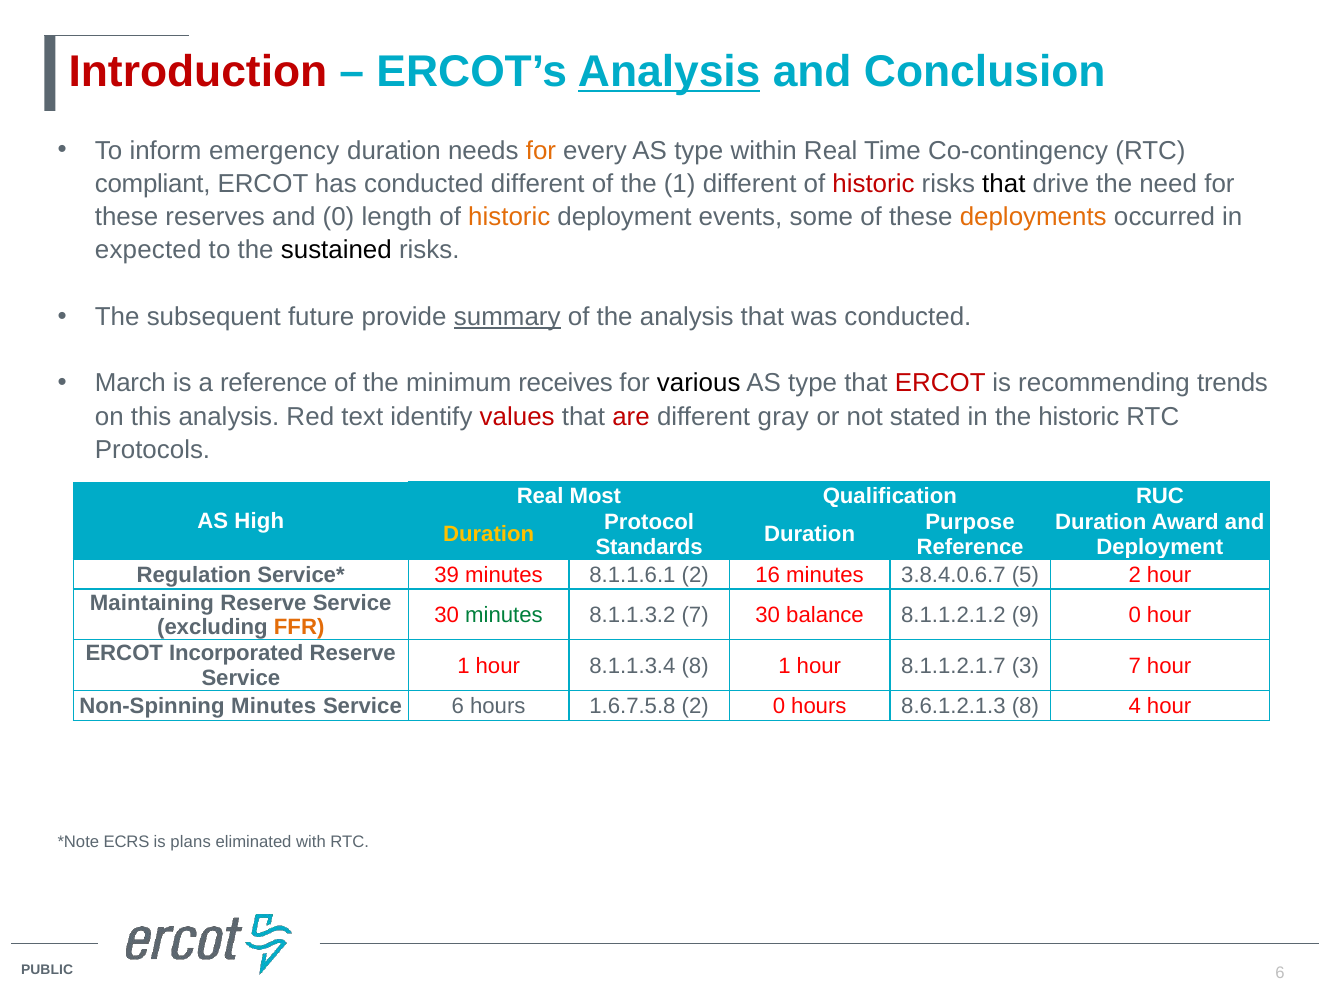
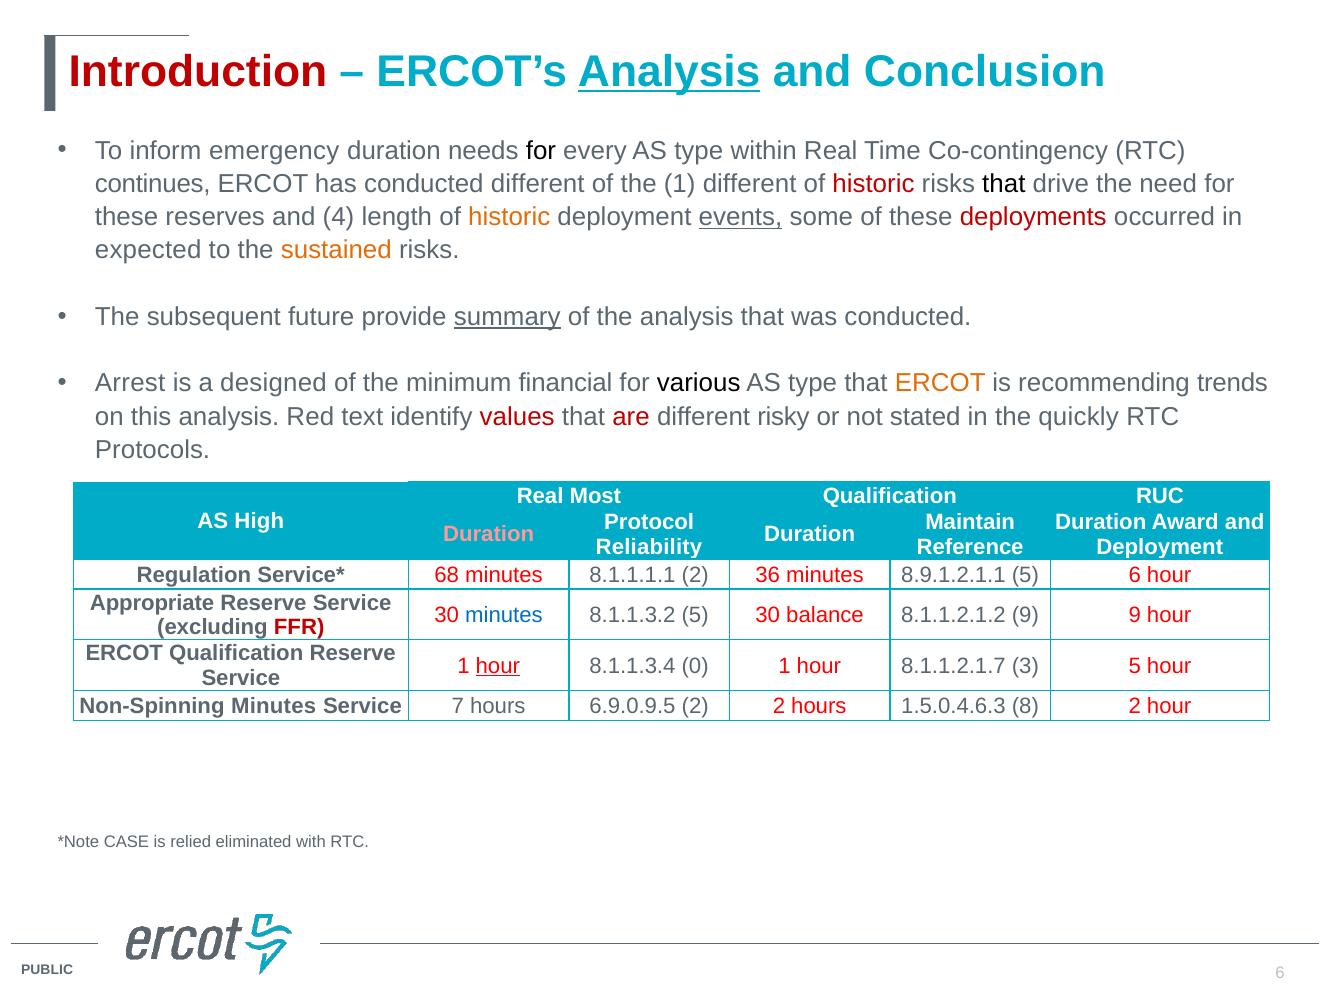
for colour: orange -> black (541, 151)
compliant: compliant -> continues (153, 184)
and 0: 0 -> 4 (338, 217)
events underline: none -> present (741, 217)
deployments colour: orange -> red (1033, 217)
sustained colour: black -> orange (336, 250)
March: March -> Arrest (130, 383)
a reference: reference -> designed (273, 383)
receives: receives -> financial (566, 383)
ERCOT colour: red -> orange (940, 383)
gray: gray -> risky (783, 417)
the historic: historic -> quickly (1079, 417)
Purpose: Purpose -> Maintain (970, 522)
Duration colour: yellow -> pink (489, 534)
Standards: Standards -> Reliability (649, 547)
39: 39 -> 68 (447, 575)
8.1.1.6.1: 8.1.1.6.1 -> 8.1.1.1.1 (632, 575)
16: 16 -> 36 (768, 575)
3.8.4.0.6.7: 3.8.4.0.6.7 -> 8.9.1.2.1.1 (953, 575)
5 2: 2 -> 6 (1135, 575)
Maintaining: Maintaining -> Appropriate (152, 603)
minutes colour: green -> blue (504, 615)
8.1.1.3.2 7: 7 -> 5 (695, 615)
9 0: 0 -> 9 (1135, 615)
FFR colour: orange -> red (299, 628)
ERCOT Incorporated: Incorporated -> Qualification (236, 654)
hour underline: none -> present (498, 666)
8.1.1.3.4 8: 8 -> 0 (695, 666)
3 7: 7 -> 5 (1135, 666)
Service 6: 6 -> 7 (458, 706)
1.6.7.5.8: 1.6.7.5.8 -> 6.9.0.9.5 (632, 706)
2 0: 0 -> 2 (779, 706)
8.6.1.2.1.3: 8.6.1.2.1.3 -> 1.5.0.4.6.3 (953, 706)
8 4: 4 -> 2 (1135, 706)
ECRS: ECRS -> CASE (126, 842)
plans: plans -> relied (191, 842)
